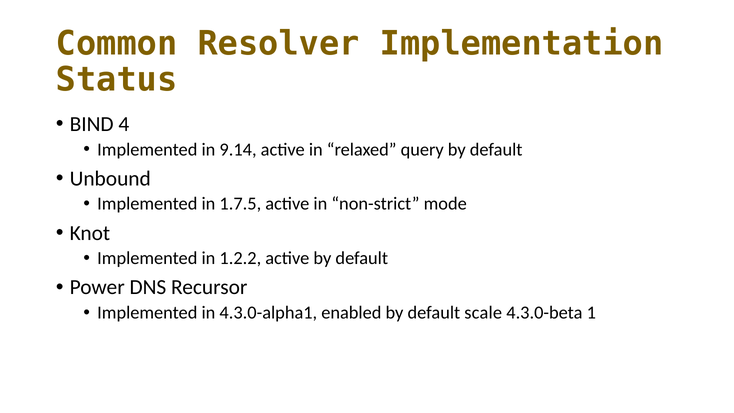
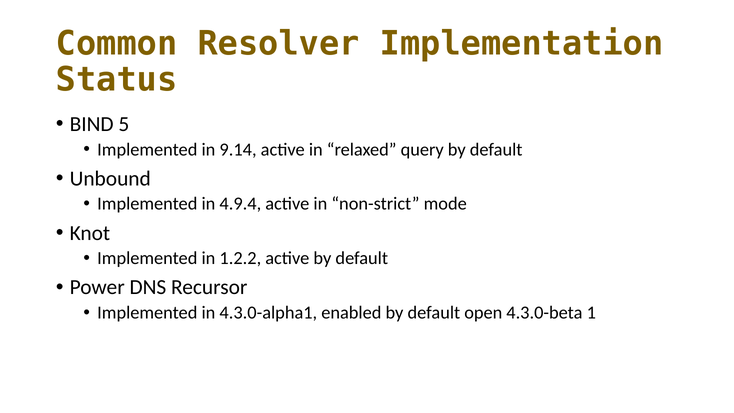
4: 4 -> 5 (124, 124)
1.7.5: 1.7.5 -> 4.9.4 (240, 204)
scale: scale -> open (483, 313)
